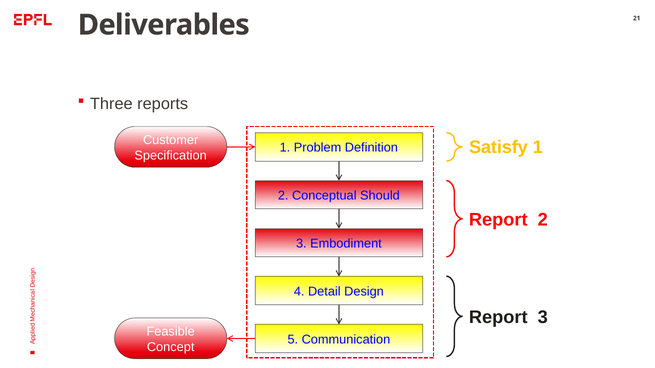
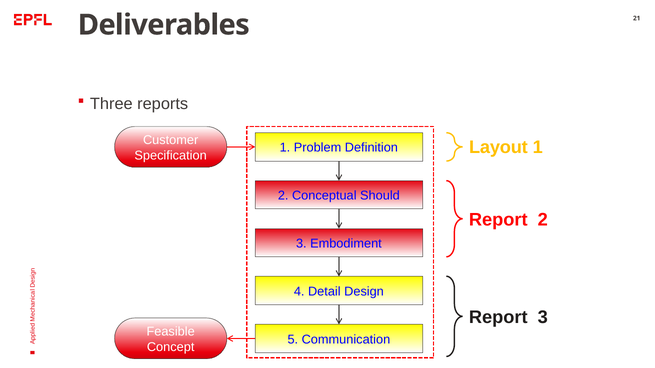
Satisfy: Satisfy -> Layout (498, 148)
